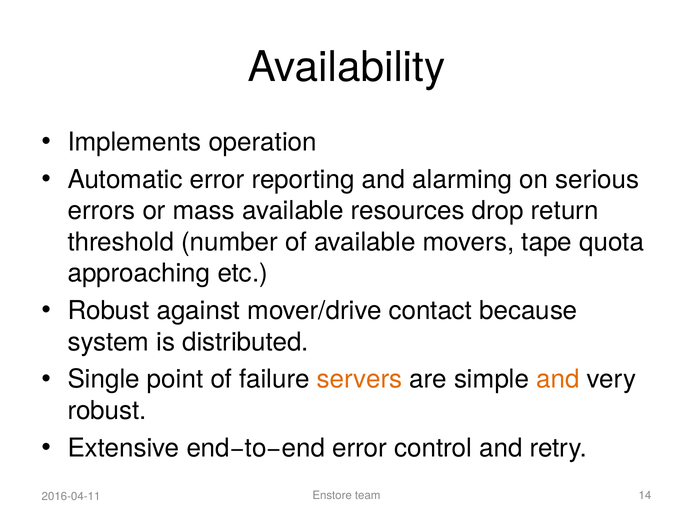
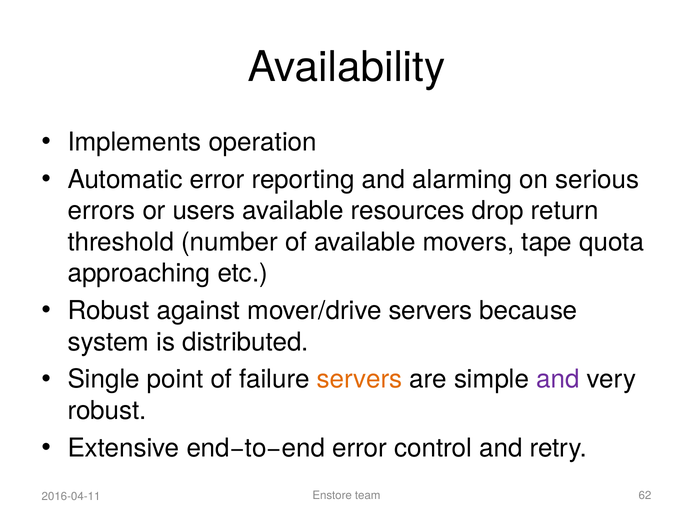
mass: mass -> users (204, 211)
mover/drive contact: contact -> servers (430, 311)
and colour: orange -> purple (558, 379)
14: 14 -> 62 (645, 495)
